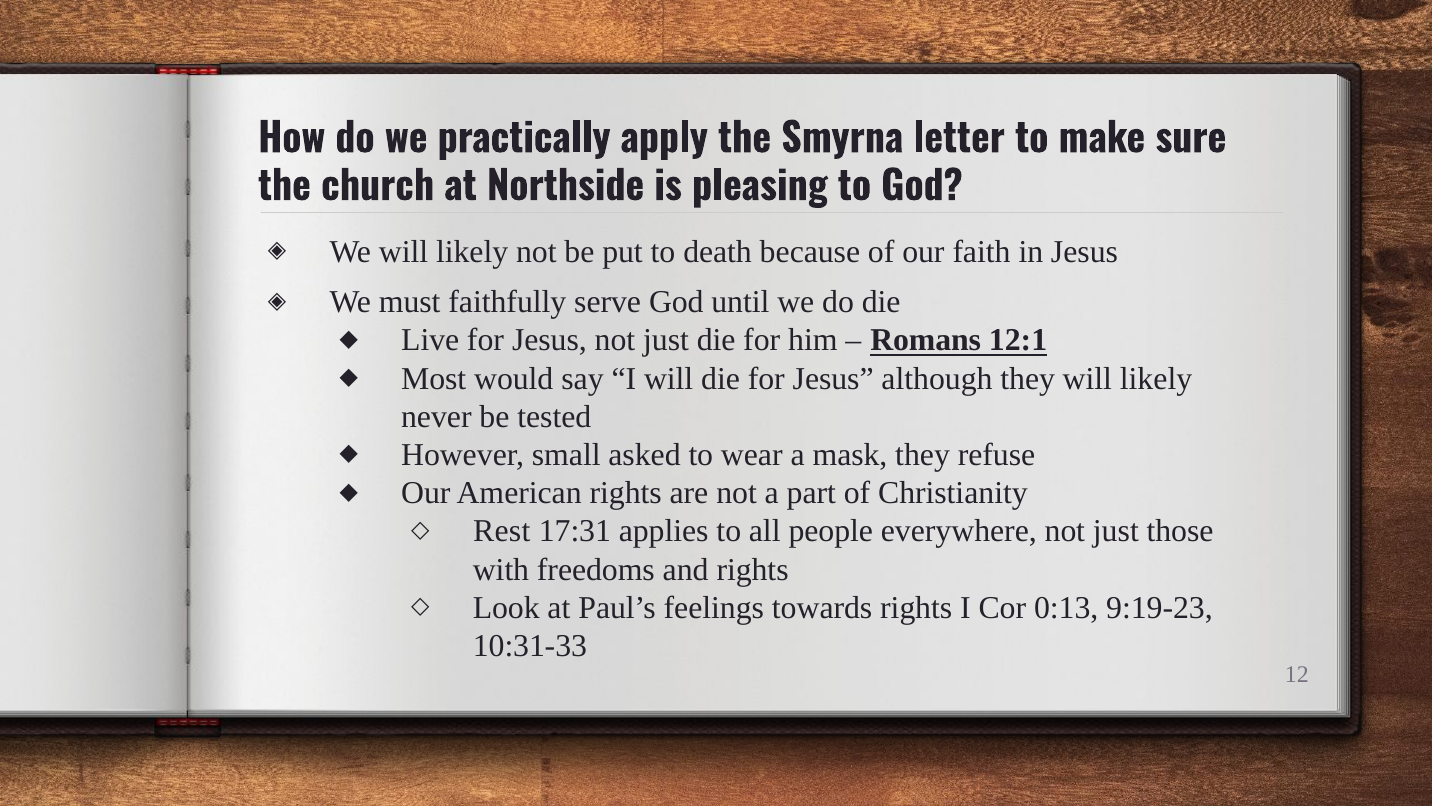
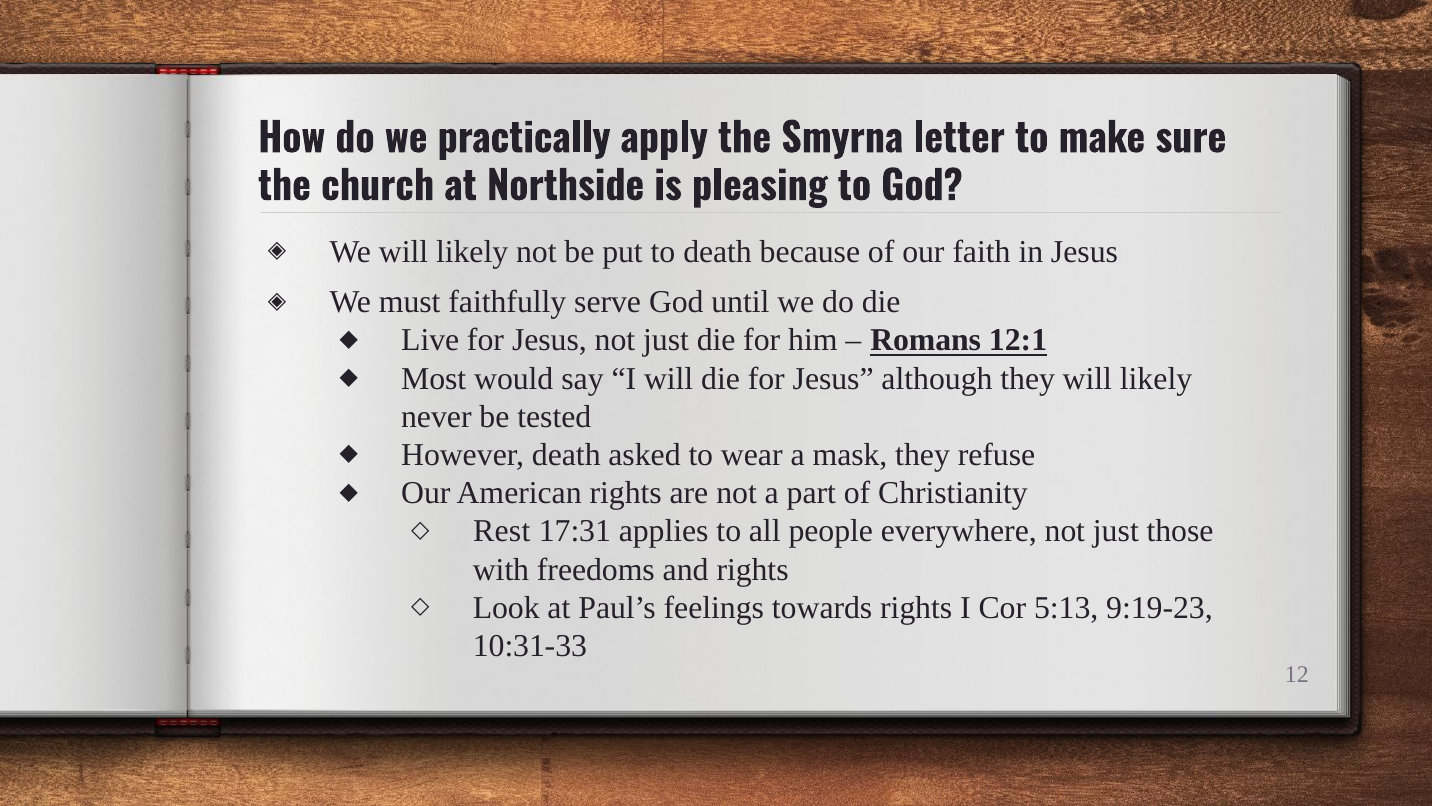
However small: small -> death (566, 455)
0:13: 0:13 -> 5:13 (1066, 607)
